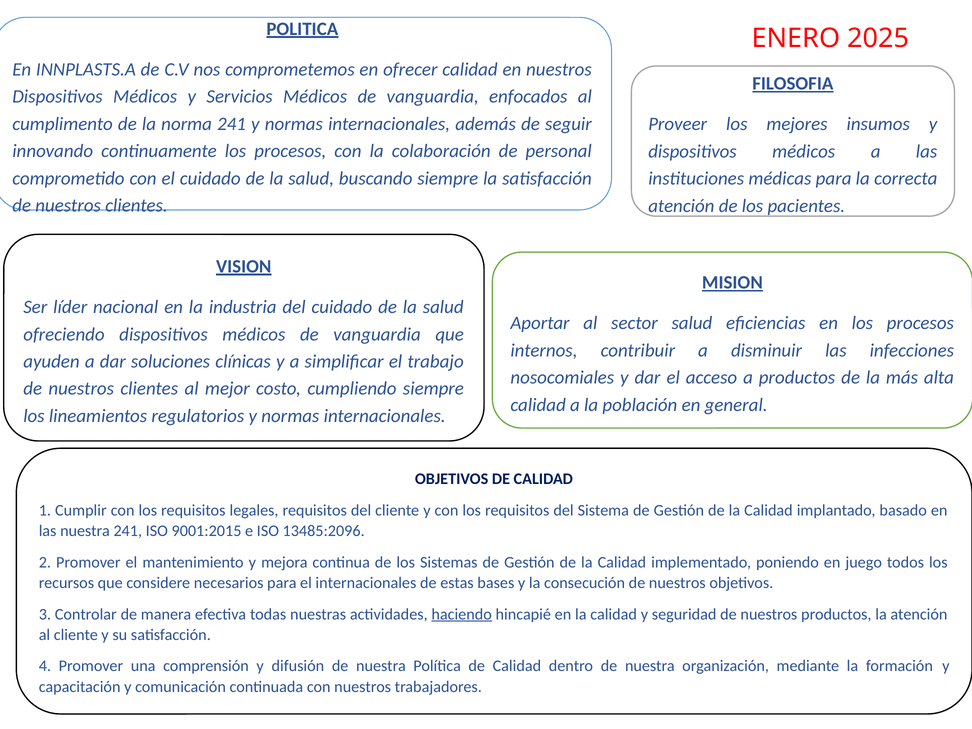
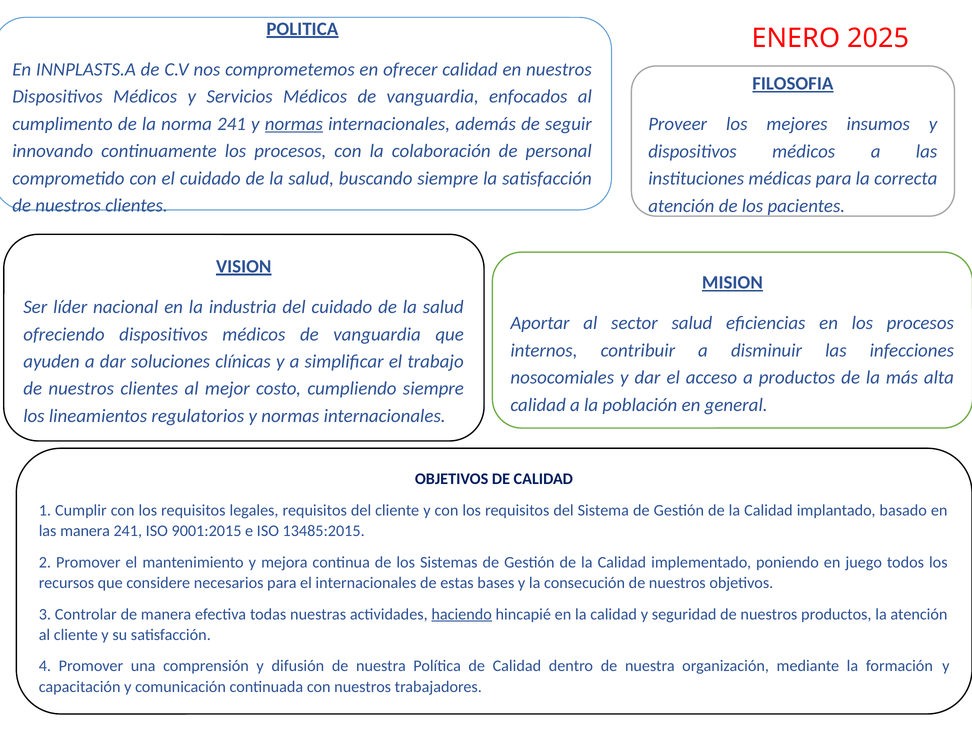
normas underline: none -> present (294, 124)
las nuestra: nuestra -> manera (85, 531)
13485:2096: 13485:2096 -> 13485:2015 (324, 531)
